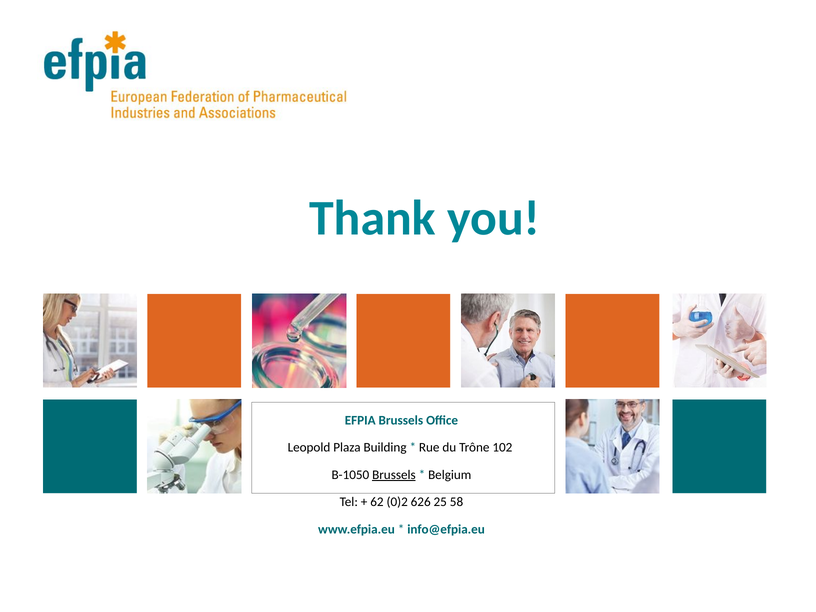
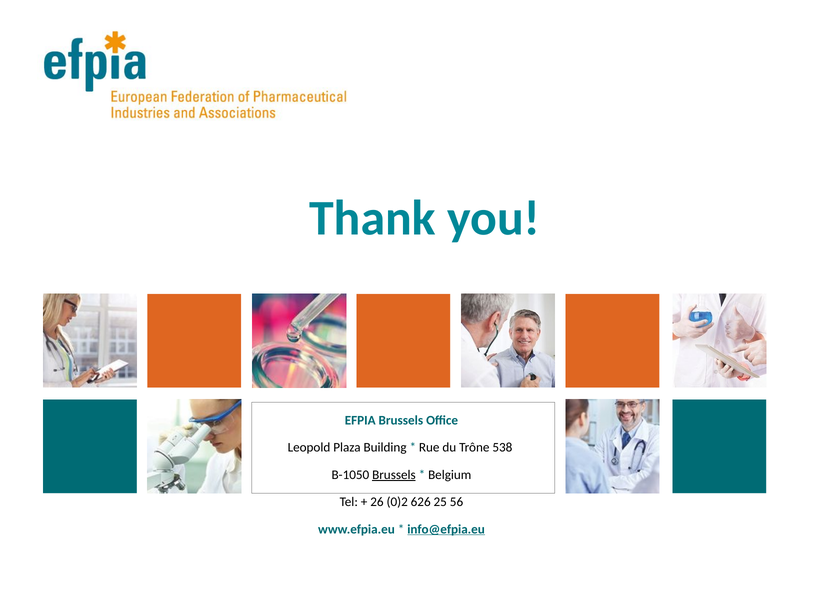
102: 102 -> 538 (502, 448)
62: 62 -> 26 (377, 502)
58: 58 -> 56 (457, 502)
info@efpia.eu underline: none -> present (446, 529)
